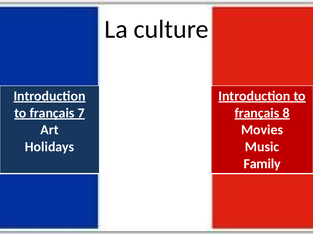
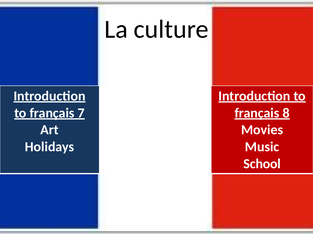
Family: Family -> School (262, 164)
